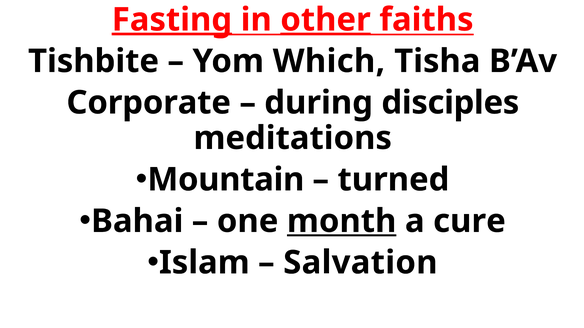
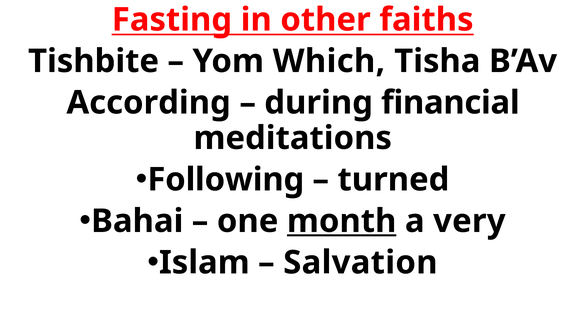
Fasting underline: present -> none (172, 20)
other underline: present -> none (326, 20)
Corporate: Corporate -> According (149, 103)
disciples: disciples -> financial (450, 103)
Mountain: Mountain -> Following (226, 180)
cure: cure -> very (469, 221)
